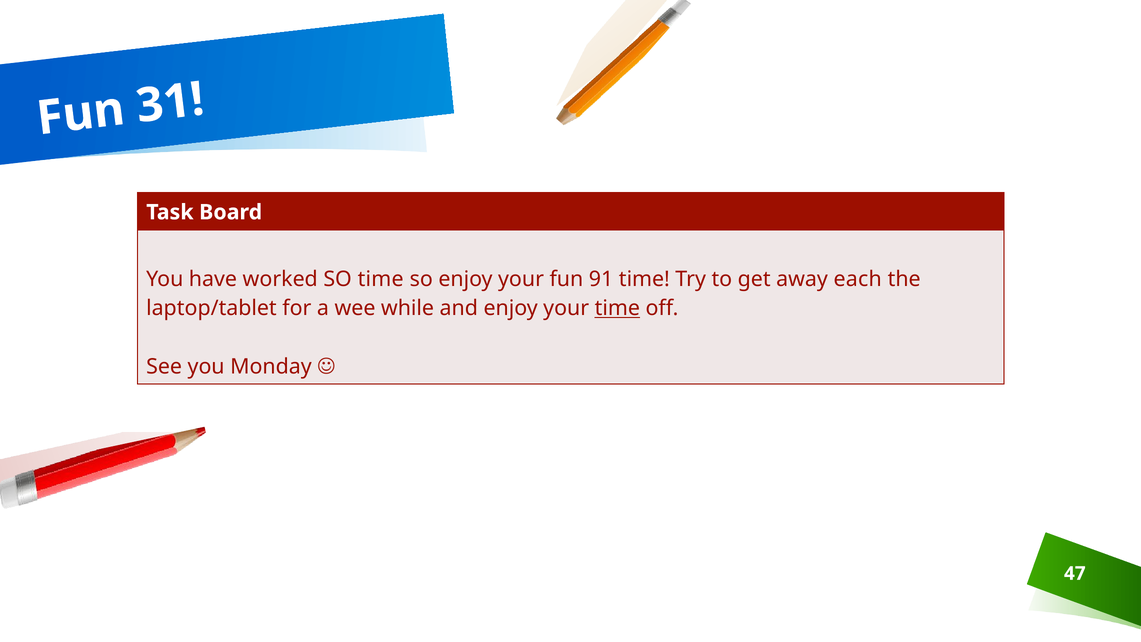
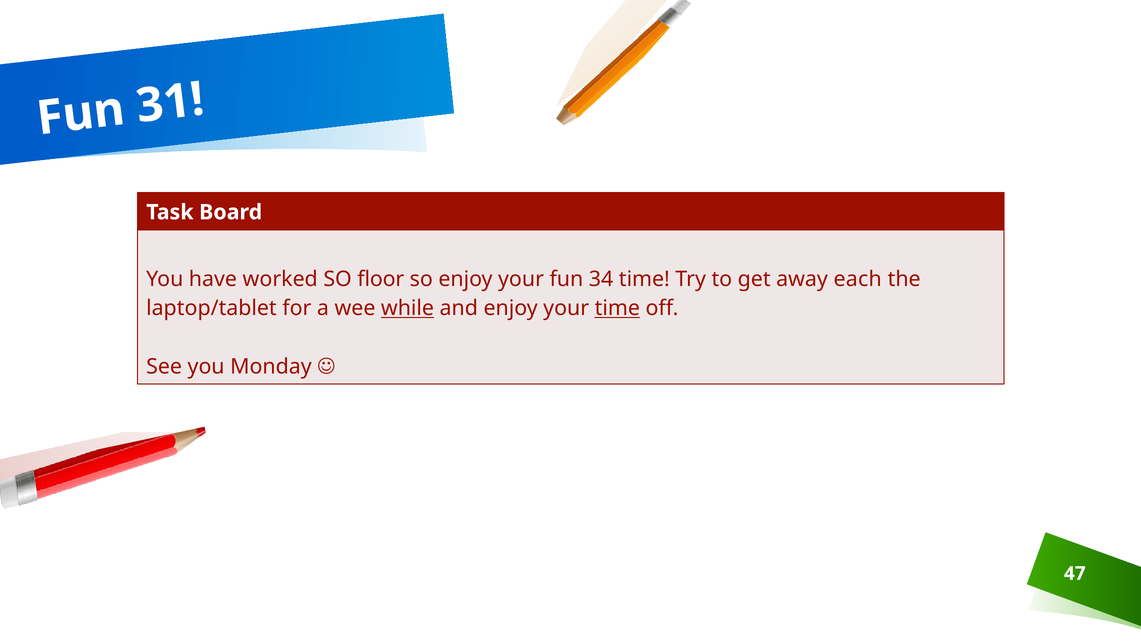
SO time: time -> floor (381, 279)
91: 91 -> 34 (601, 279)
while underline: none -> present (407, 308)
